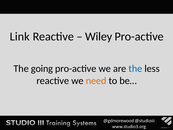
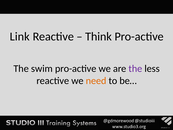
Wiley: Wiley -> Think (99, 37)
going: going -> swim (42, 68)
the colour: blue -> purple (135, 68)
